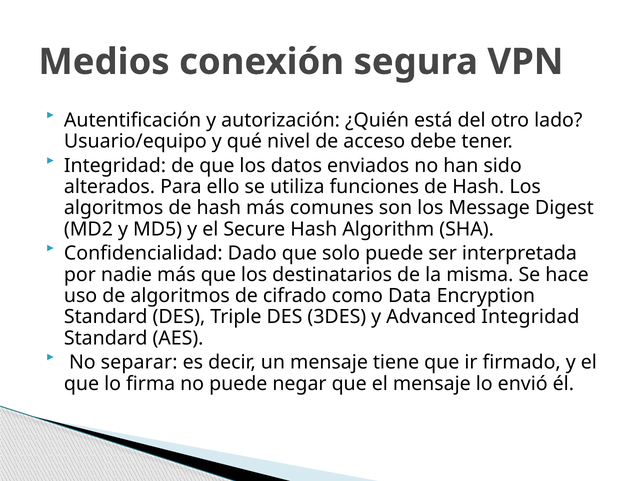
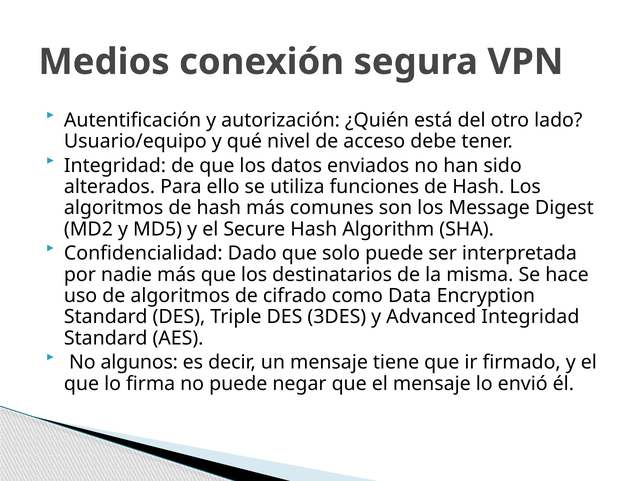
separar: separar -> algunos (139, 362)
